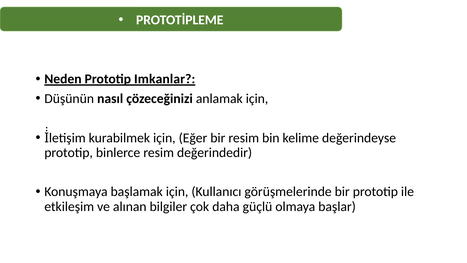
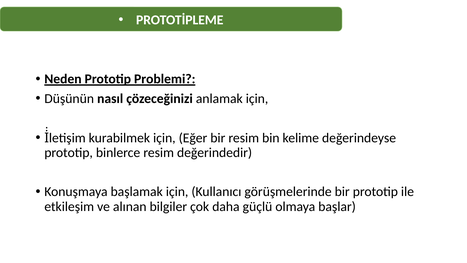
Imkanlar: Imkanlar -> Problemi (165, 79)
